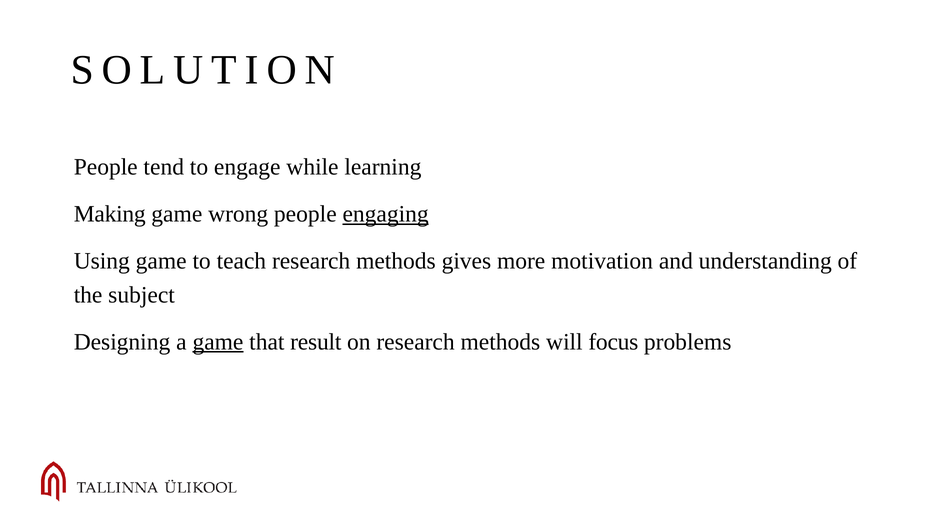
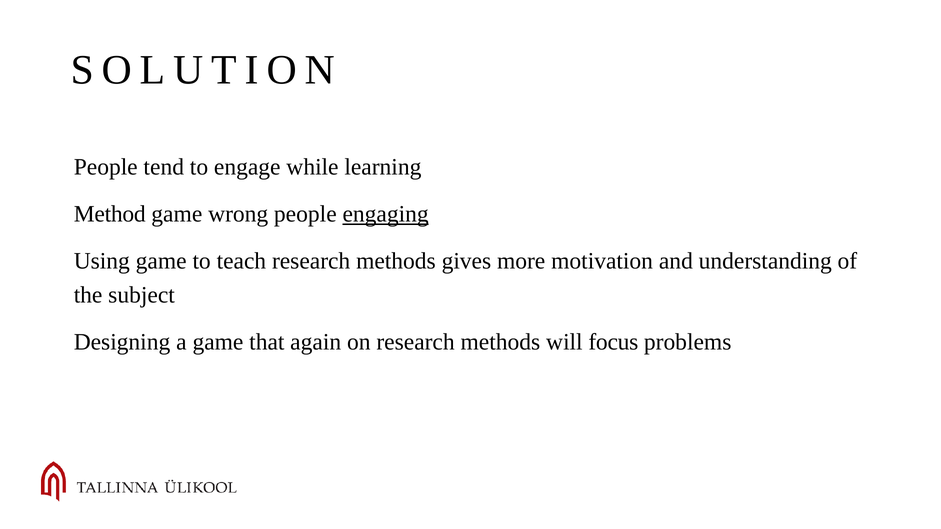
Making: Making -> Method (110, 214)
game underline: present -> none (218, 342)
result: result -> again (316, 342)
